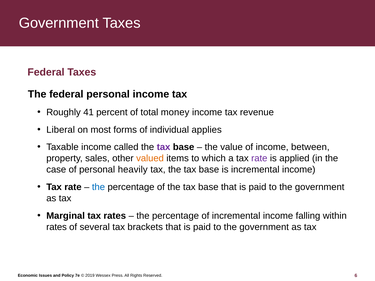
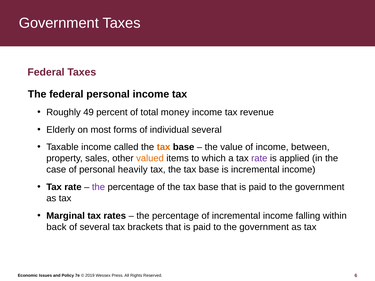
41: 41 -> 49 (89, 112)
Liberal: Liberal -> Elderly (61, 130)
individual applies: applies -> several (207, 130)
tax colour: purple -> orange (164, 147)
the colour: blue -> purple (98, 187)
rates: rates -> back (56, 227)
